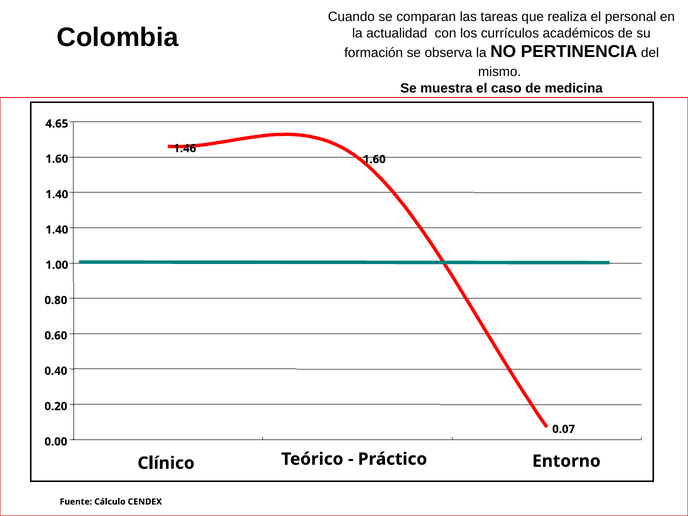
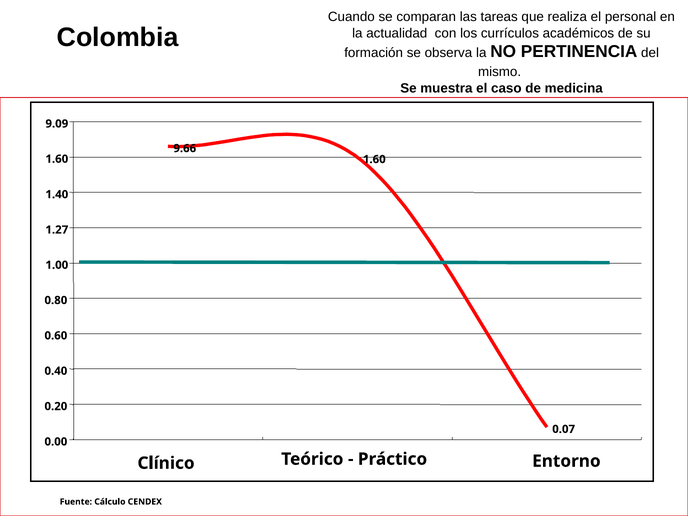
4.65: 4.65 -> 9.09 (57, 124)
1.46: 1.46 -> 9.66 (185, 148)
1.40: 1.40 -> 1.27 (57, 230)
